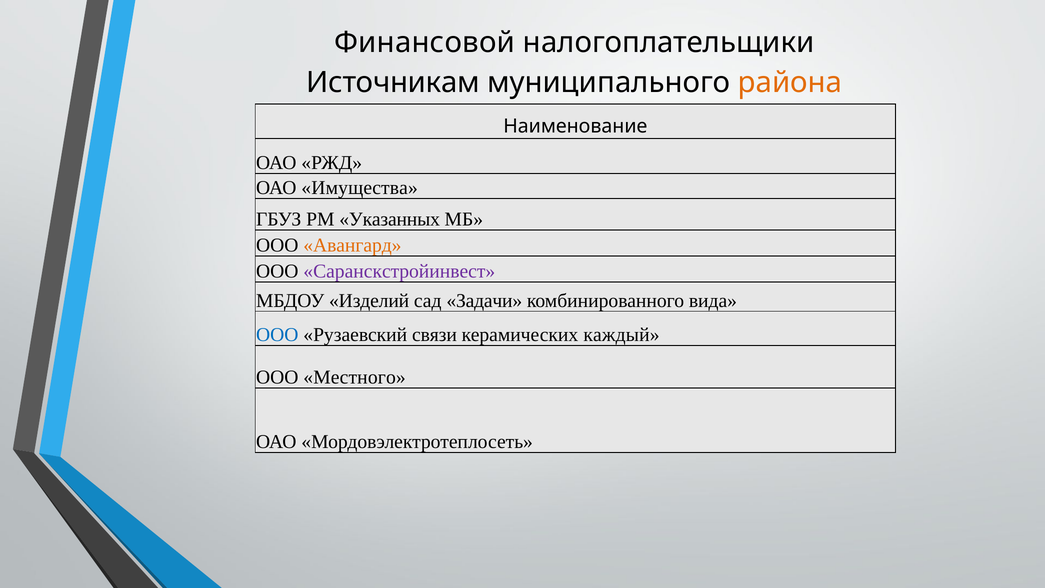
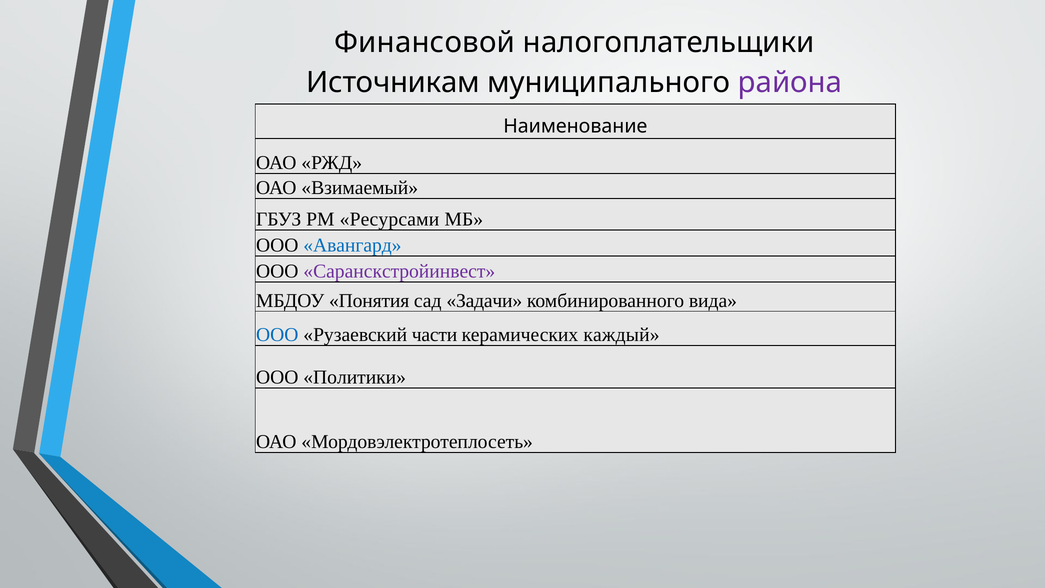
района colour: orange -> purple (790, 82)
Имущества: Имущества -> Взимаемый (360, 188)
Указанных: Указанных -> Ресурсами (389, 219)
Авангард colour: orange -> blue (352, 245)
Изделий: Изделий -> Понятия (369, 301)
связи: связи -> части (435, 335)
Местного: Местного -> Политики (355, 377)
